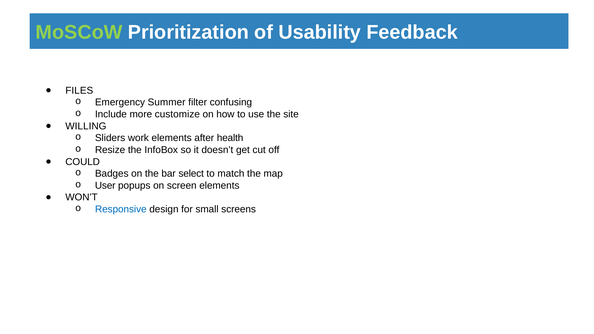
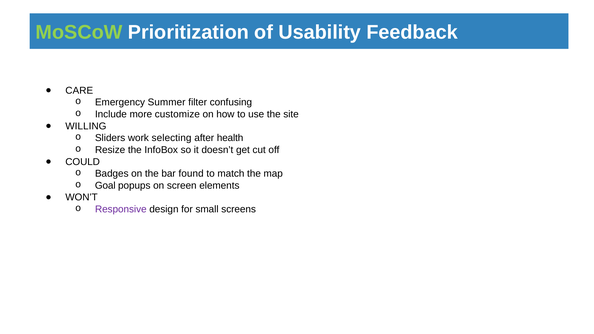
FILES: FILES -> CARE (79, 91)
work elements: elements -> selecting (172, 138)
select: select -> found (191, 174)
User: User -> Goal (105, 186)
Responsive colour: blue -> purple (121, 209)
